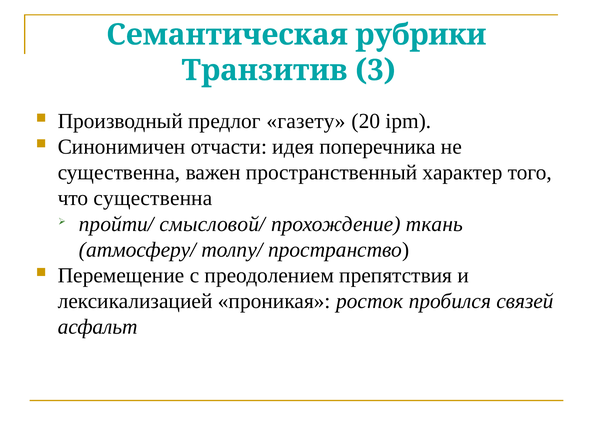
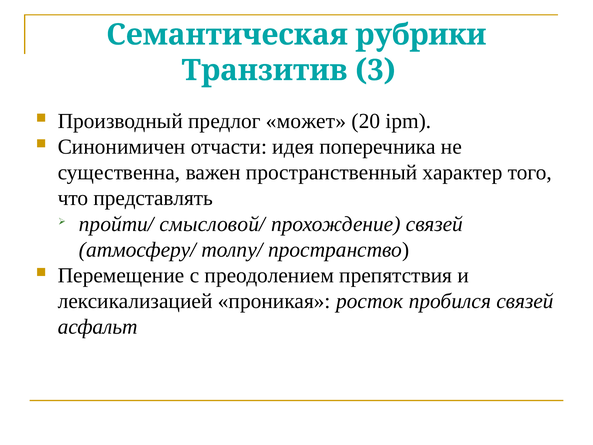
газету: газету -> может (306, 121)
что существенна: существенна -> представлять (153, 198)
прохождение ткань: ткань -> связей (434, 224)
